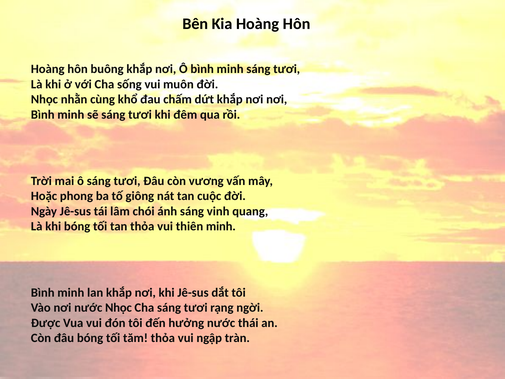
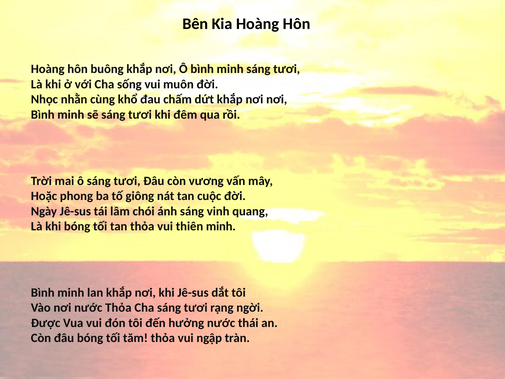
nước Nhọc: Nhọc -> Thỏa (118, 308)
